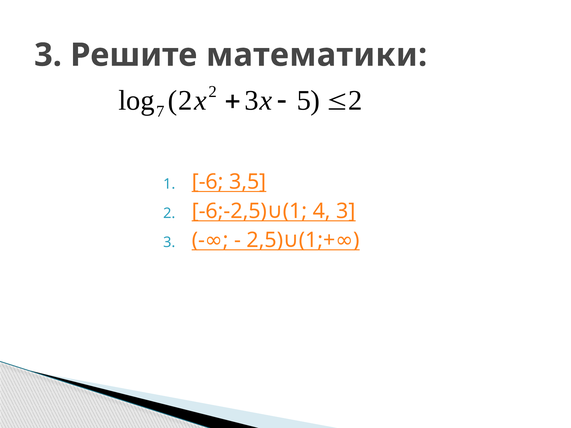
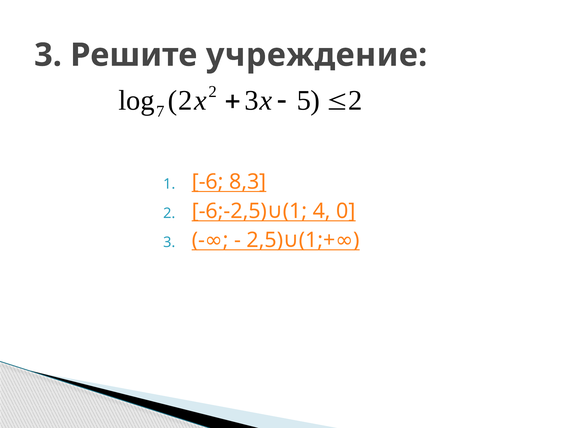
математики: математики -> учреждение (317, 55)
3,5: 3,5 -> 8,3 (248, 182)
4 3: 3 -> 0 (346, 211)
